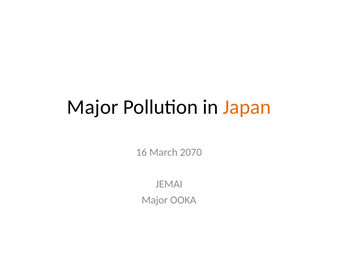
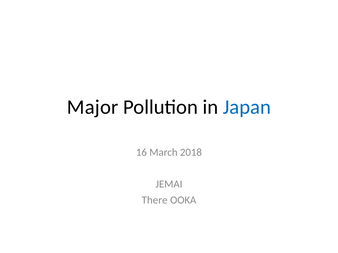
Japan colour: orange -> blue (247, 107)
2070: 2070 -> 2018 (191, 153)
Major: Major -> There (155, 200)
